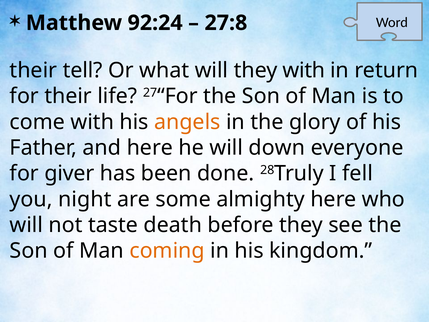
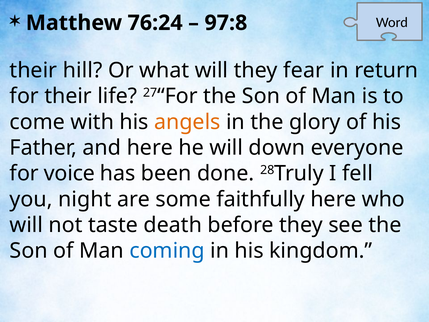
92:24: 92:24 -> 76:24 (155, 23)
27:8: 27:8 -> 97:8 (226, 23)
tell: tell -> hill (83, 70)
they with: with -> fear (304, 70)
giver: giver -> voice (69, 173)
almighty: almighty -> faithfully (261, 199)
coming colour: orange -> blue (167, 251)
